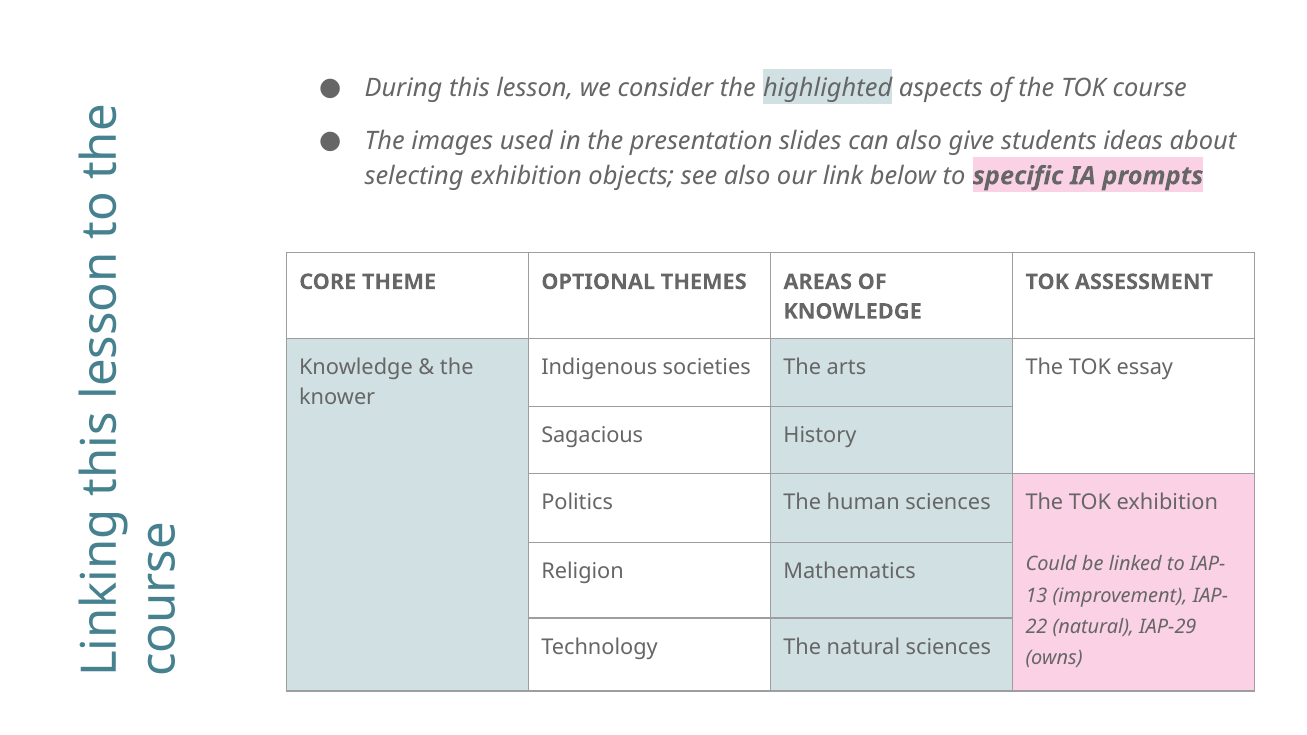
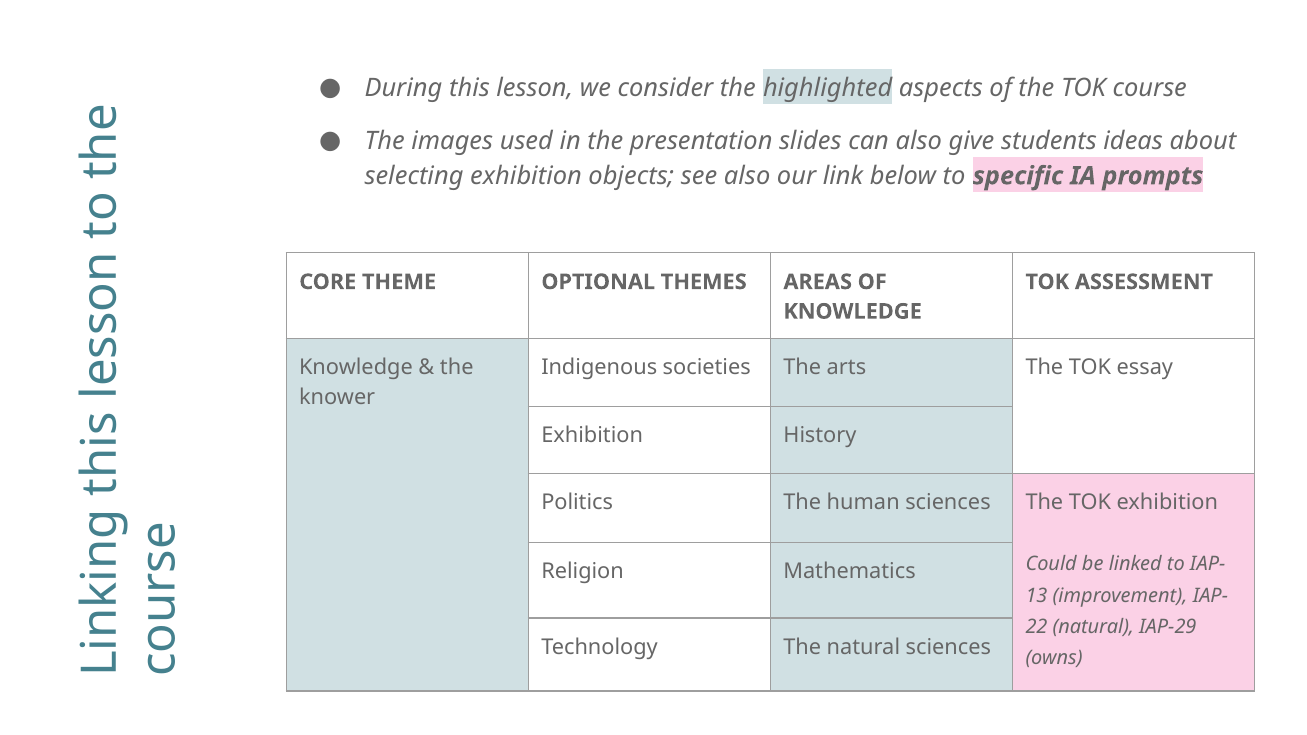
Sagacious: Sagacious -> Exhibition (592, 436)
